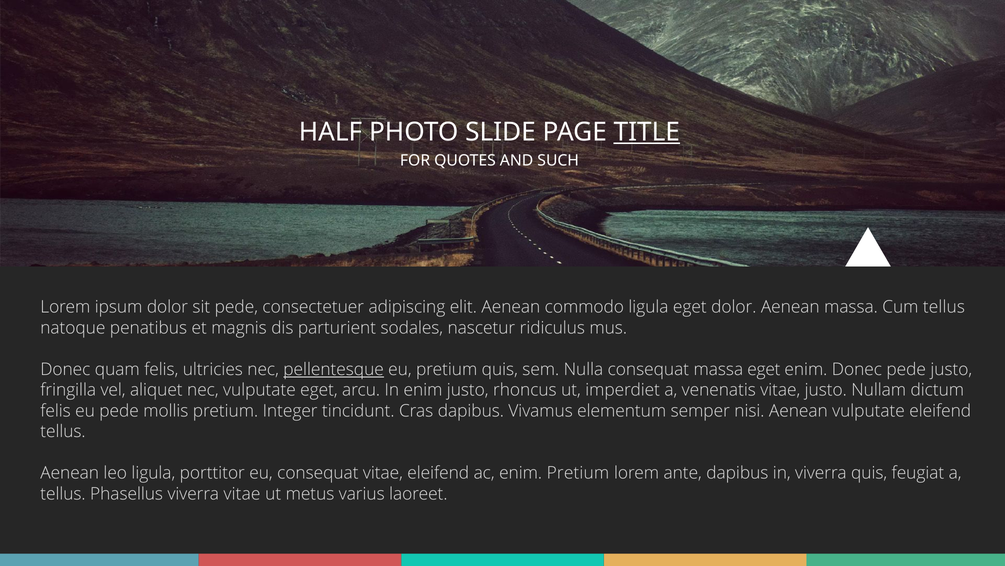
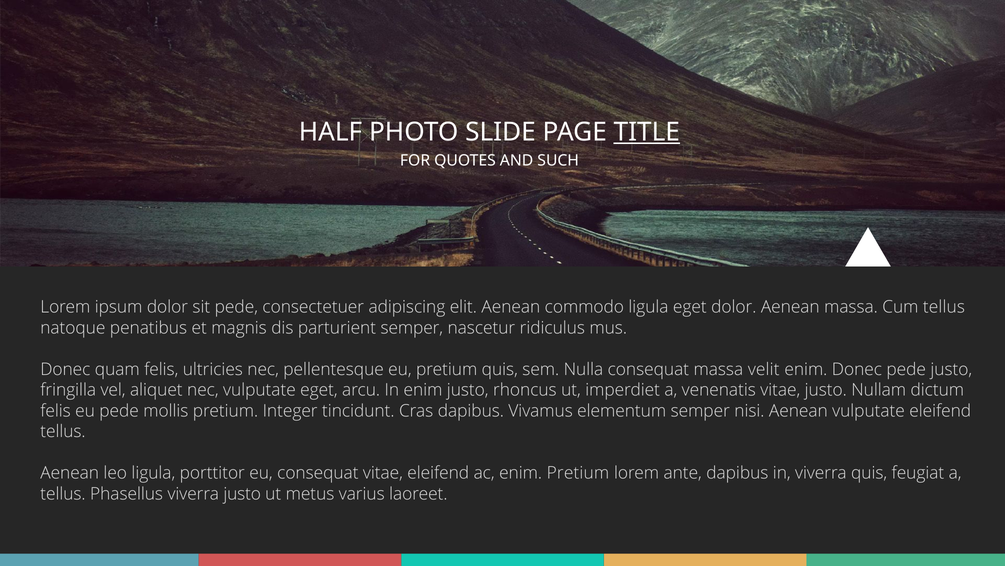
parturient sodales: sodales -> semper (412, 328)
pellentesque underline: present -> none (334, 369)
massa eget: eget -> velit (764, 369)
viverra vitae: vitae -> justo (242, 493)
